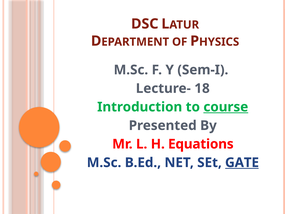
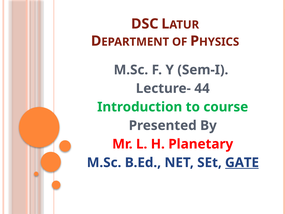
18: 18 -> 44 (202, 88)
course underline: present -> none (226, 107)
Equations: Equations -> Planetary (201, 144)
